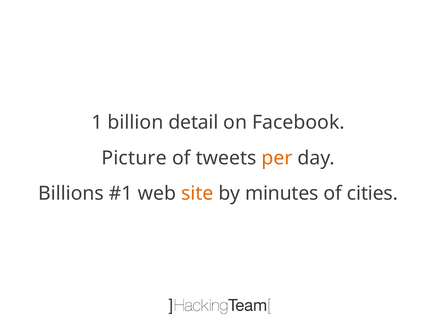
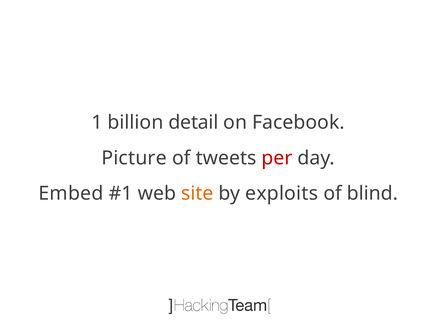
per colour: orange -> red (277, 158)
Billions: Billions -> Embed (71, 194)
minutes: minutes -> exploits (282, 194)
cities: cities -> blind (372, 194)
